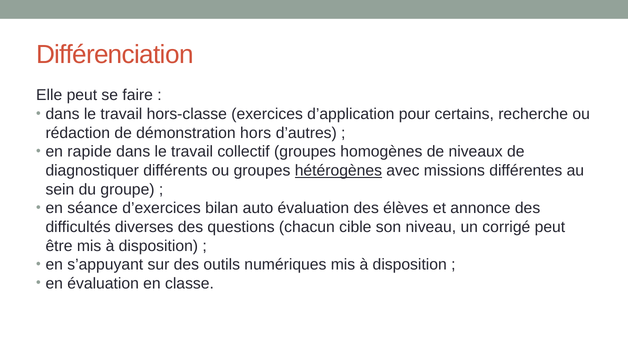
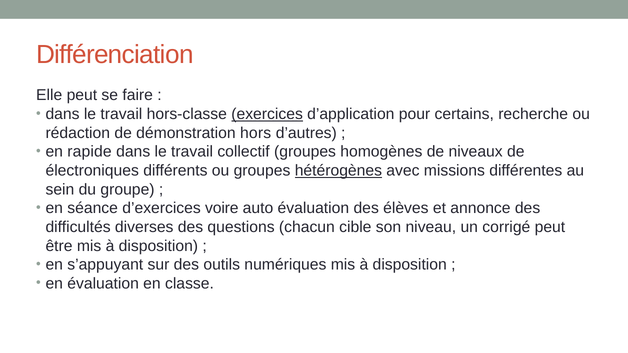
exercices underline: none -> present (267, 114)
diagnostiquer: diagnostiquer -> électroniques (92, 171)
bilan: bilan -> voire (222, 208)
